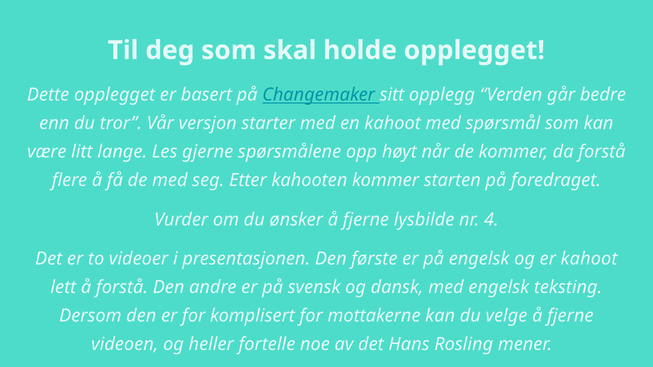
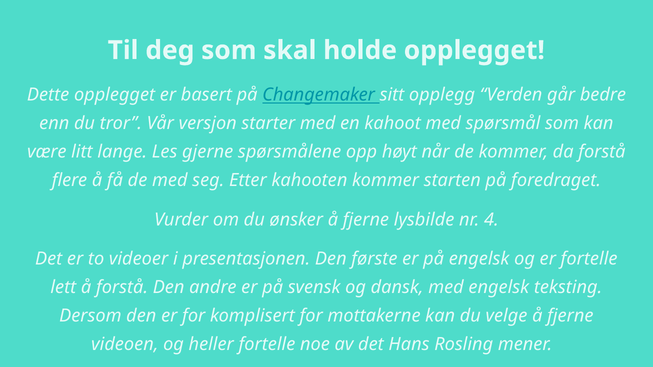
er kahoot: kahoot -> fortelle (589, 259)
